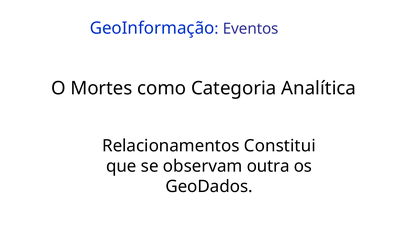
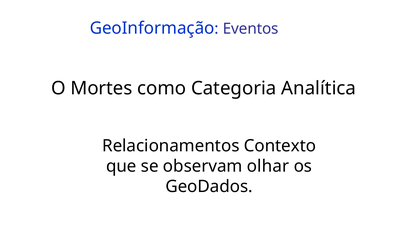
Constitui: Constitui -> Contexto (280, 145)
outra: outra -> olhar (268, 166)
